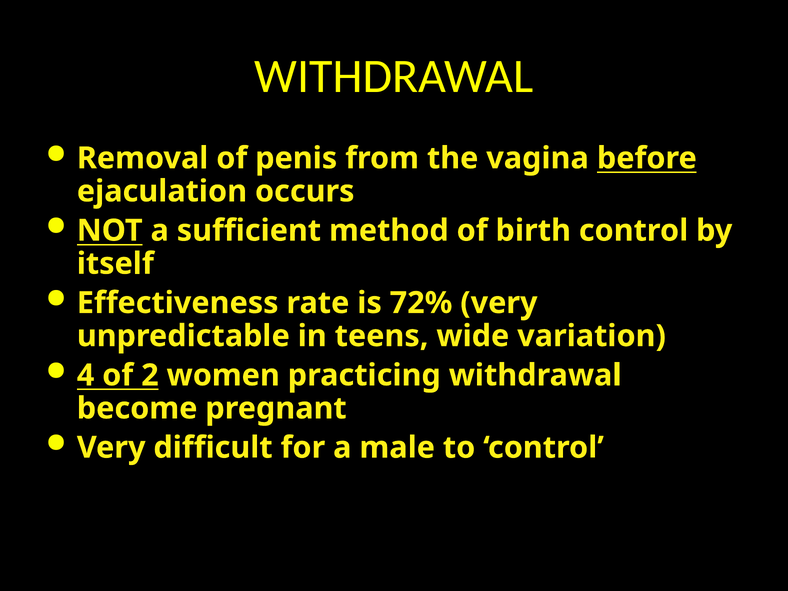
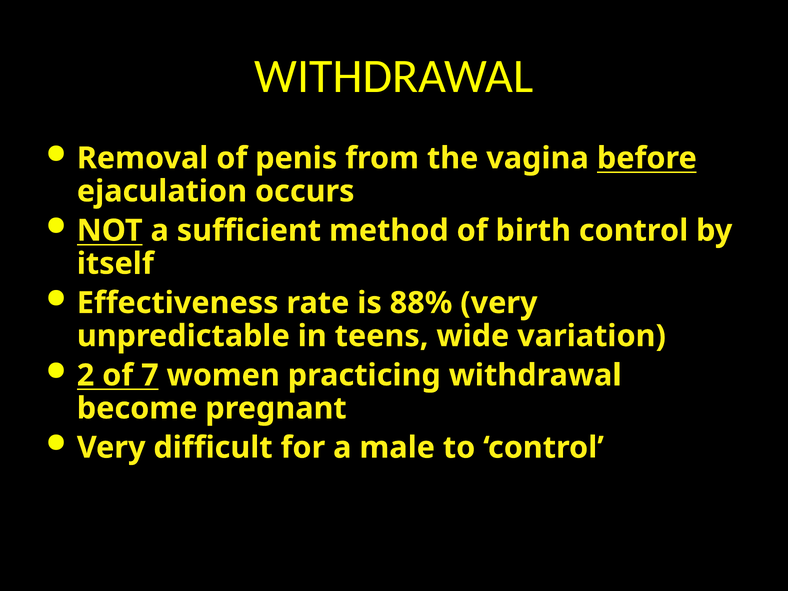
72%: 72% -> 88% (421, 303)
4: 4 -> 2 (86, 375)
2: 2 -> 7 (150, 375)
